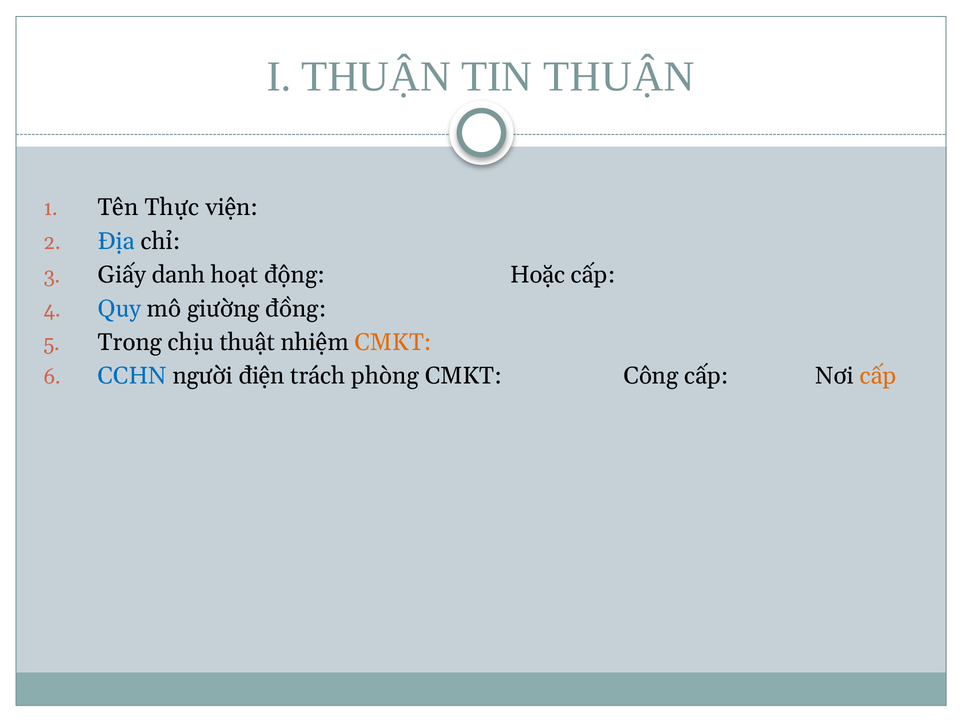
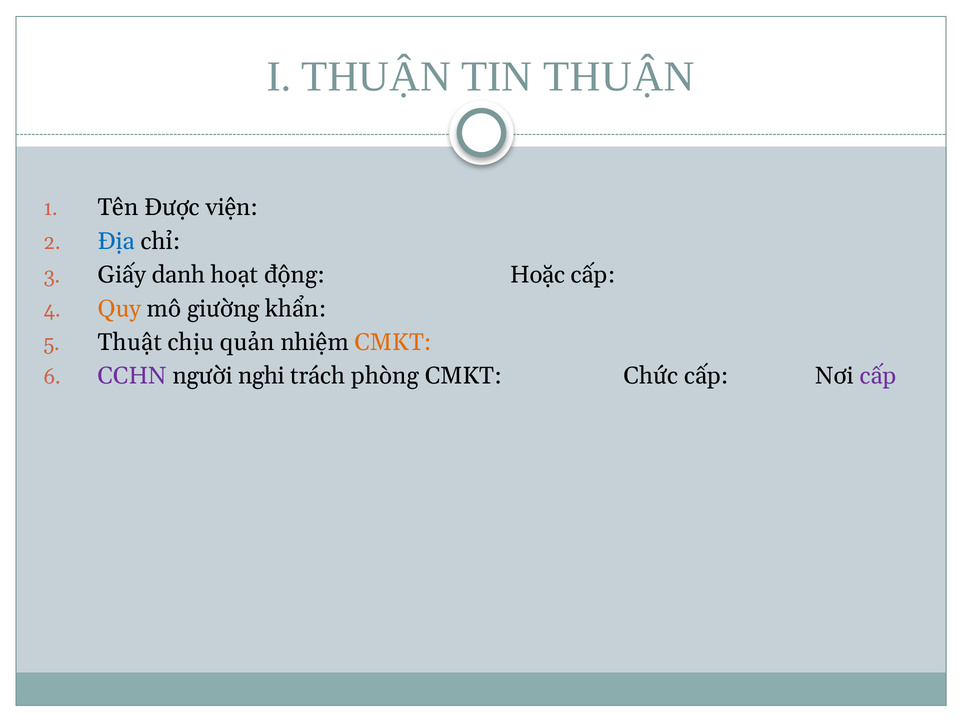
Thực: Thực -> Được (172, 208)
Quy colour: blue -> orange (119, 309)
đồng: đồng -> khẩn (296, 309)
Trong: Trong -> Thuật (130, 342)
thuật: thuật -> quản (247, 342)
CCHN colour: blue -> purple (132, 376)
điện: điện -> nghi (262, 376)
Công: Công -> Chức (651, 376)
cấp colour: orange -> purple (878, 376)
